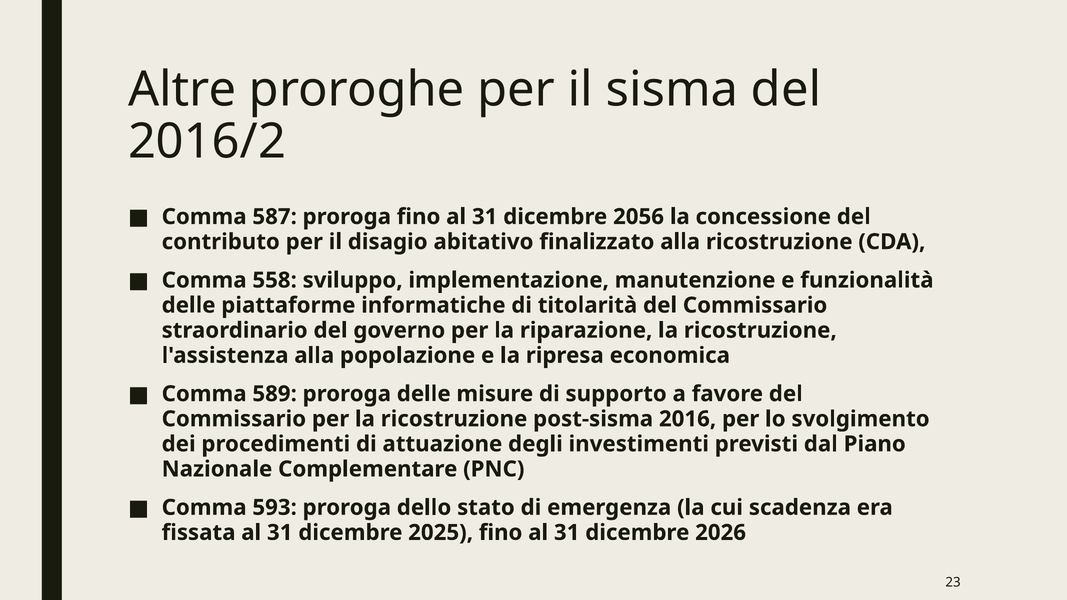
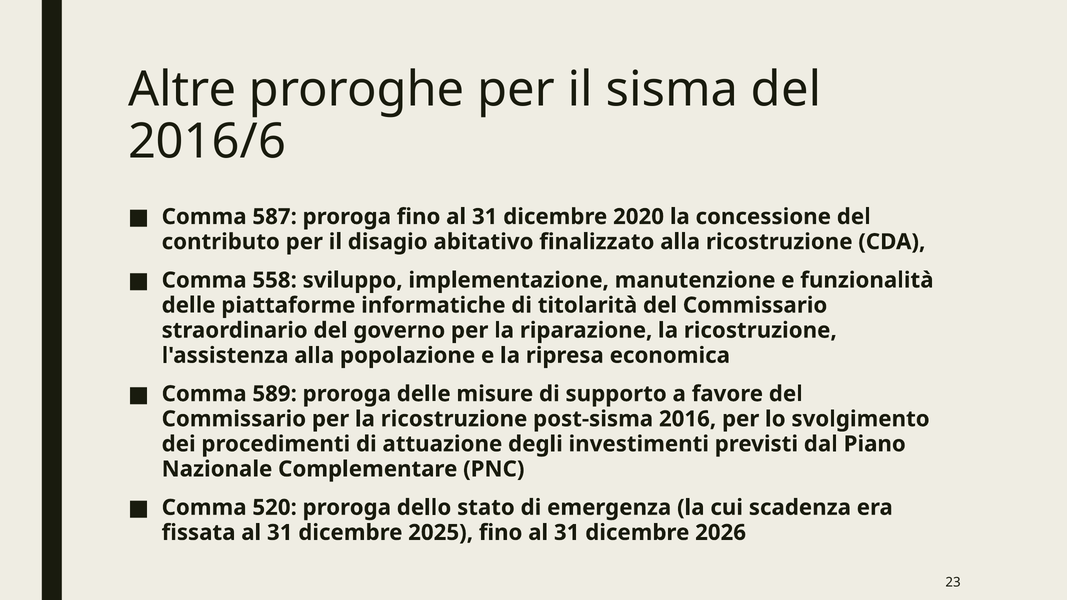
2016/2: 2016/2 -> 2016/6 (207, 142)
2056: 2056 -> 2020 (639, 217)
593: 593 -> 520 (275, 508)
